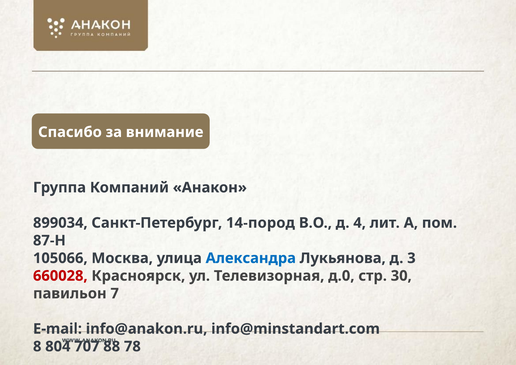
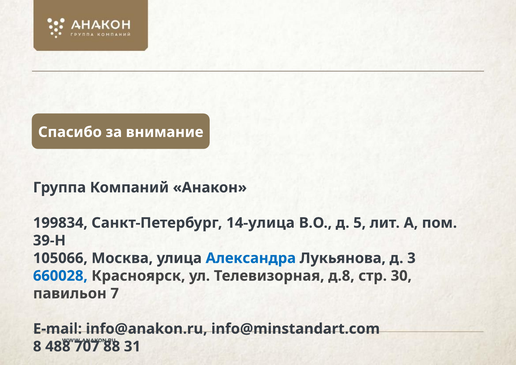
899034: 899034 -> 199834 (60, 223)
14-пород: 14-пород -> 14-улица (260, 223)
4: 4 -> 5 (360, 223)
87-Н: 87-Н -> 39-Н (49, 240)
660028 colour: red -> blue (60, 276)
д.0: д.0 -> д.8 (341, 276)
804: 804 -> 488 (58, 346)
78: 78 -> 31 (132, 346)
